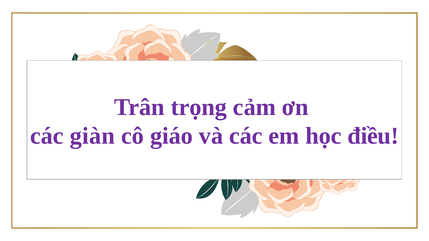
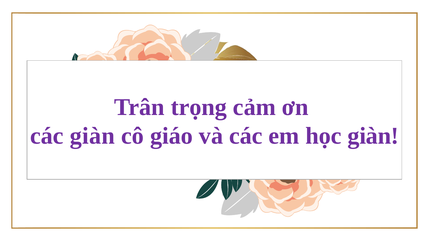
học điều: điều -> giàn (373, 136)
